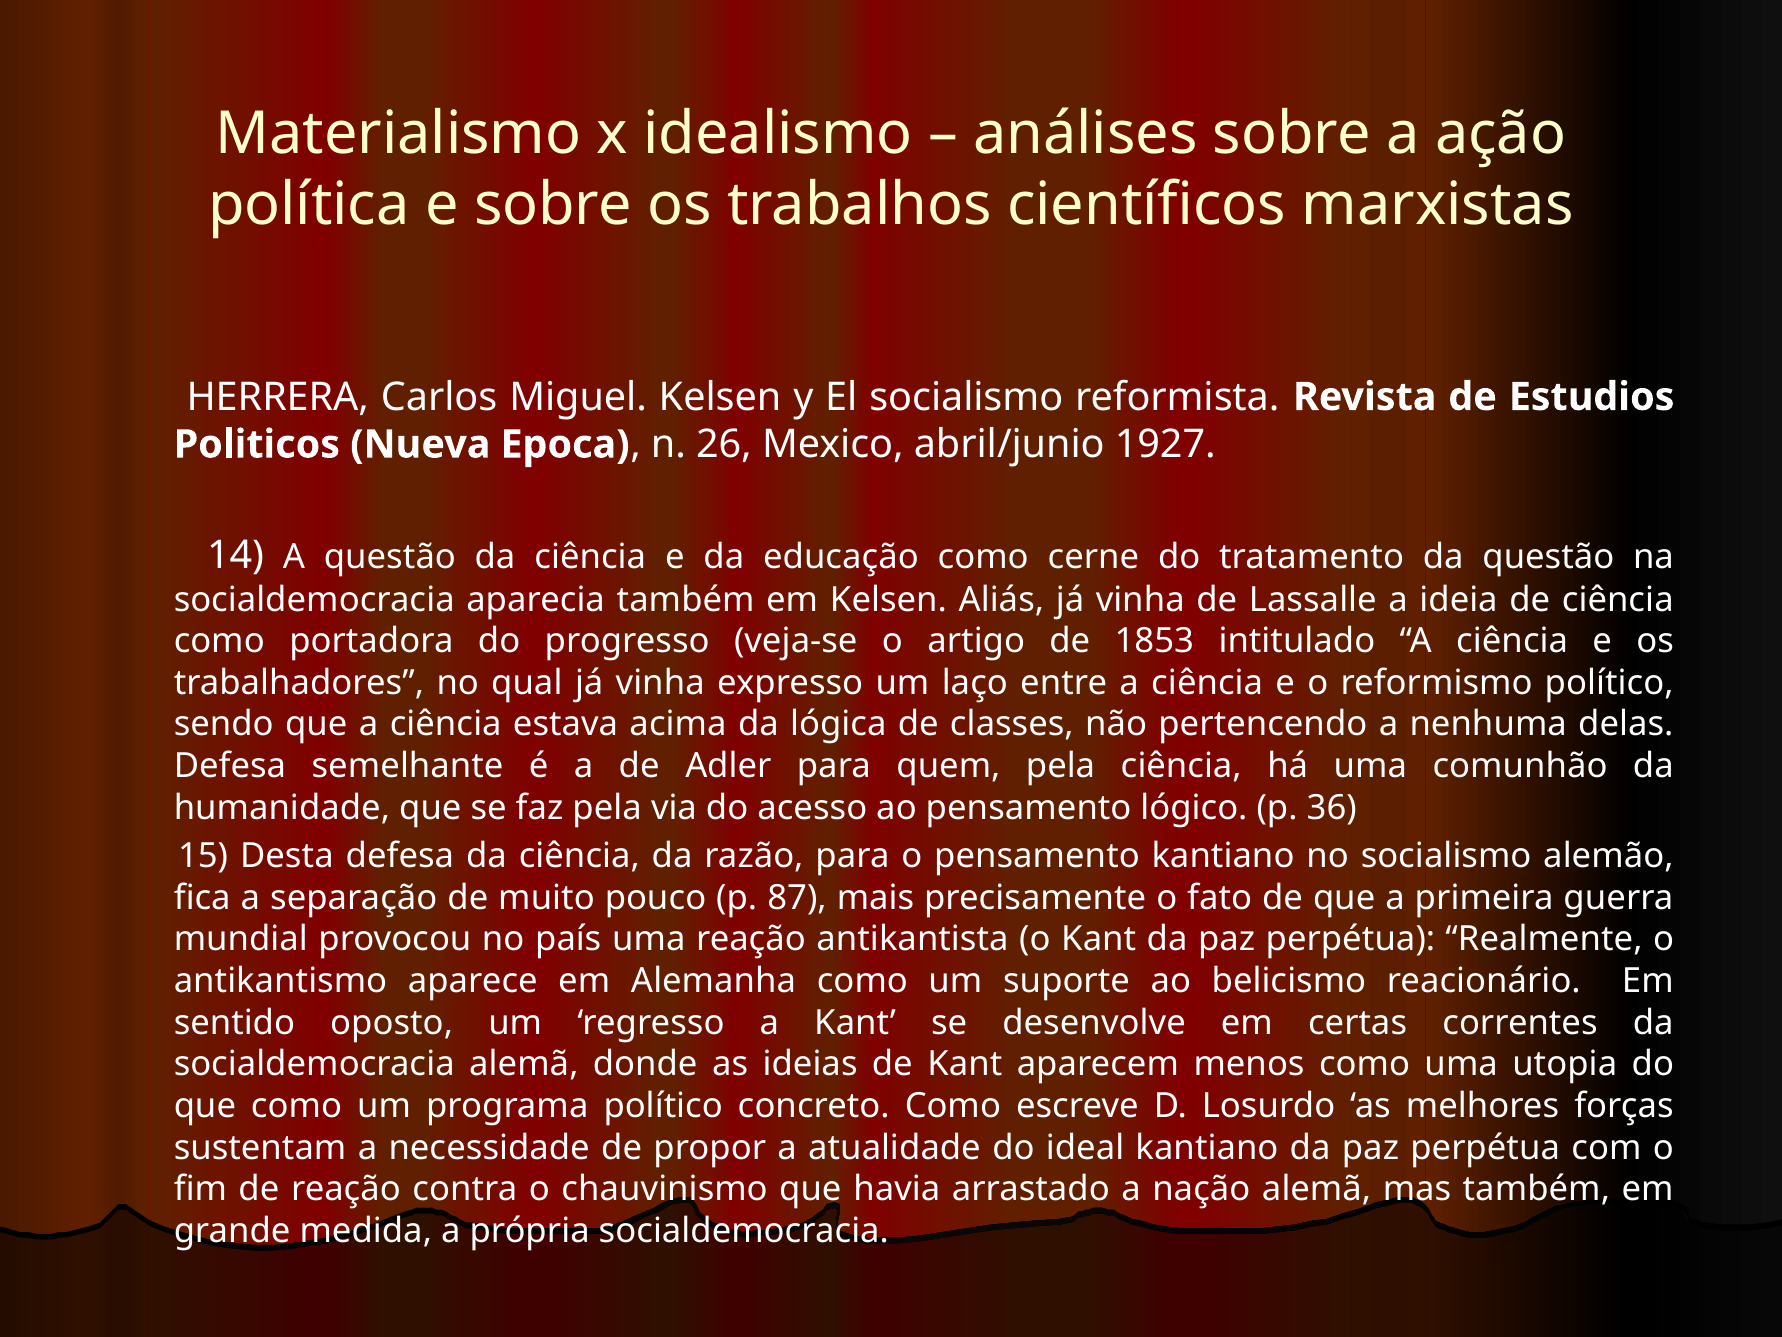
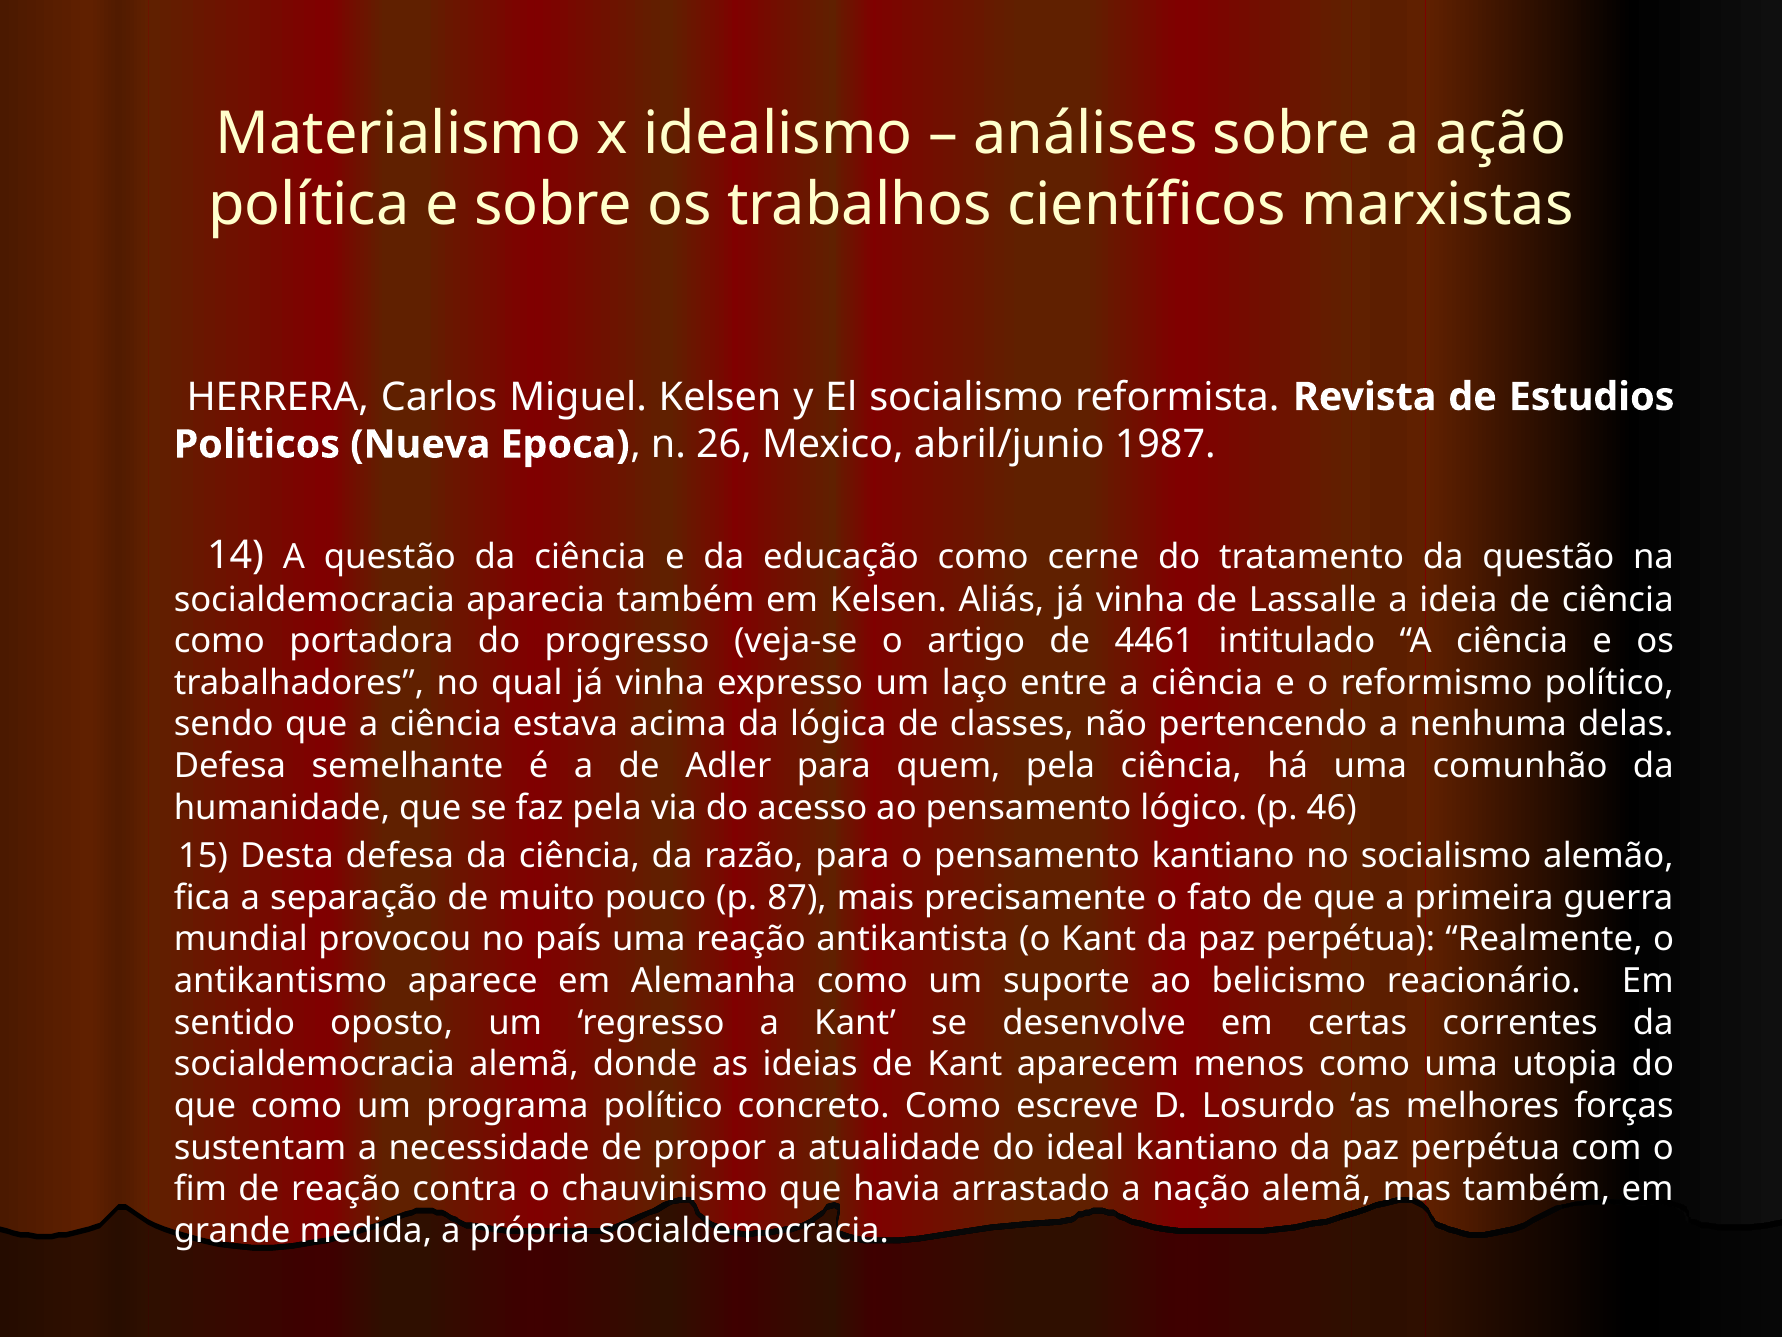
1927: 1927 -> 1987 (1165, 444)
1853: 1853 -> 4461 (1154, 641)
36: 36 -> 46 (1332, 807)
